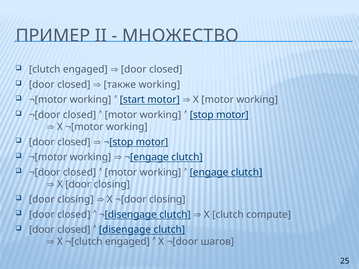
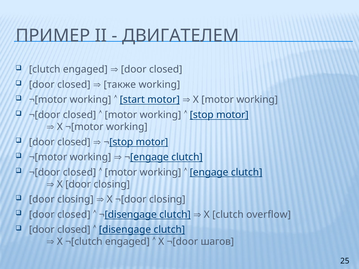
МНОЖЕСТВО: МНОЖЕСТВО -> ДВИГАТЕЛЕМ (181, 36)
compute: compute -> overflow (269, 215)
